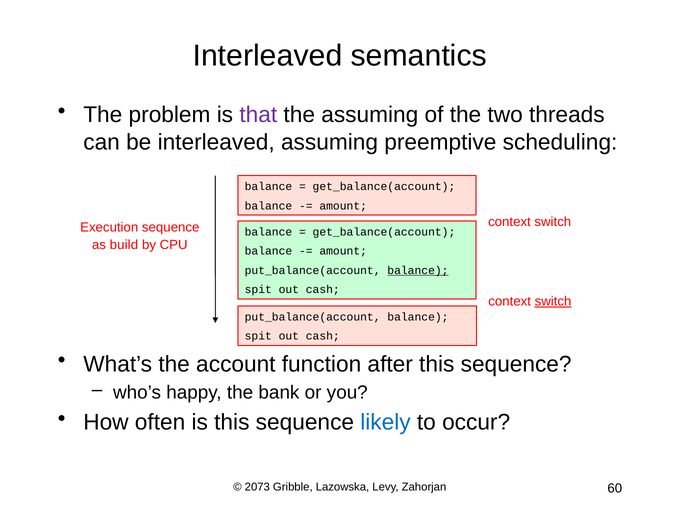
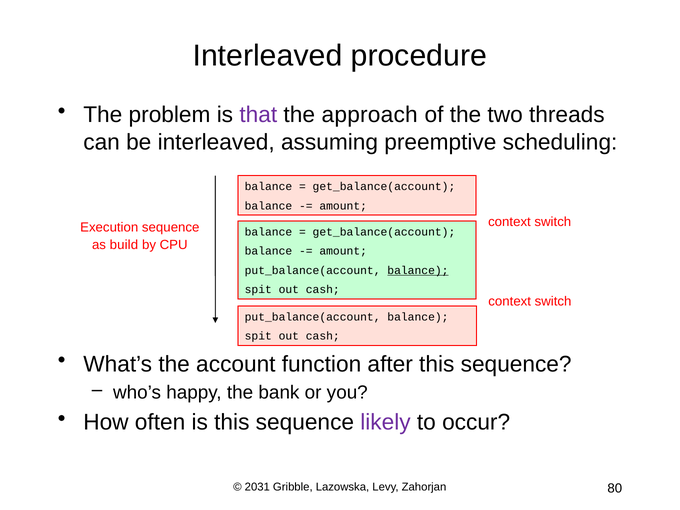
semantics: semantics -> procedure (419, 56)
the assuming: assuming -> approach (370, 115)
switch underline: present -> none (553, 301)
likely colour: blue -> purple (385, 422)
2073: 2073 -> 2031 (257, 487)
60: 60 -> 80 (615, 488)
